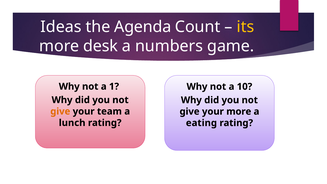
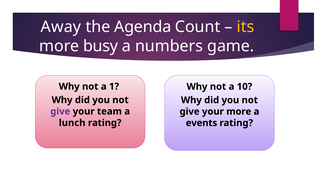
Ideas: Ideas -> Away (61, 27)
desk: desk -> busy (101, 46)
give colour: orange -> purple (60, 111)
eating: eating -> events (201, 123)
